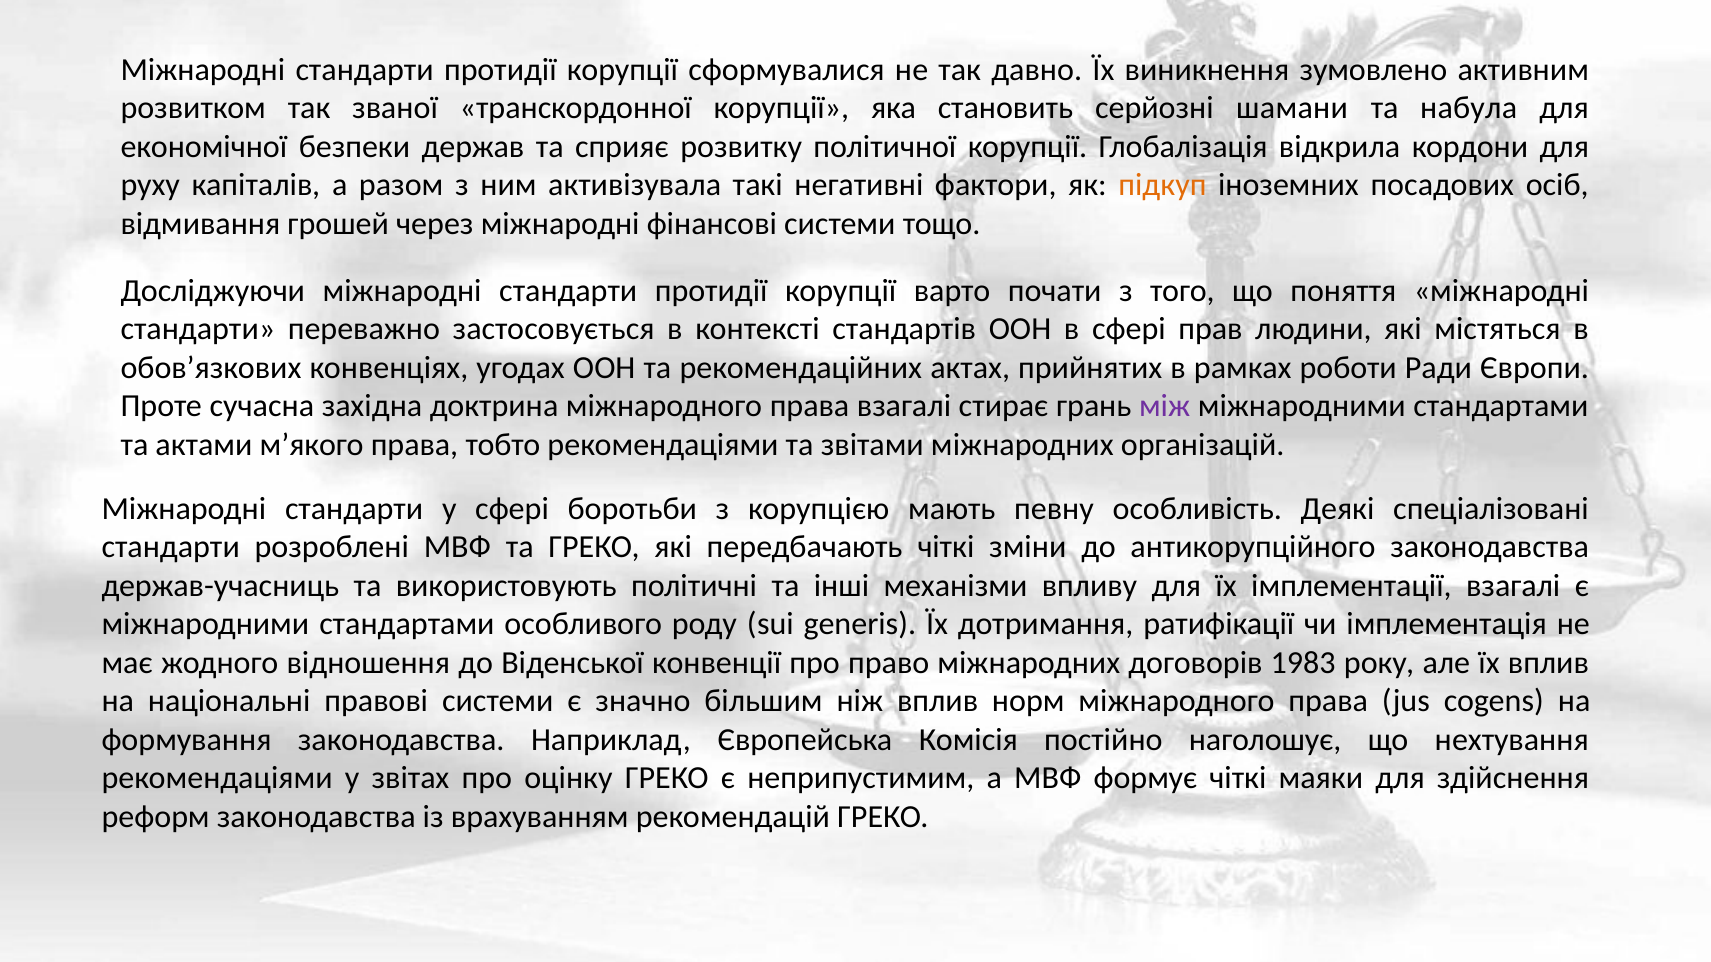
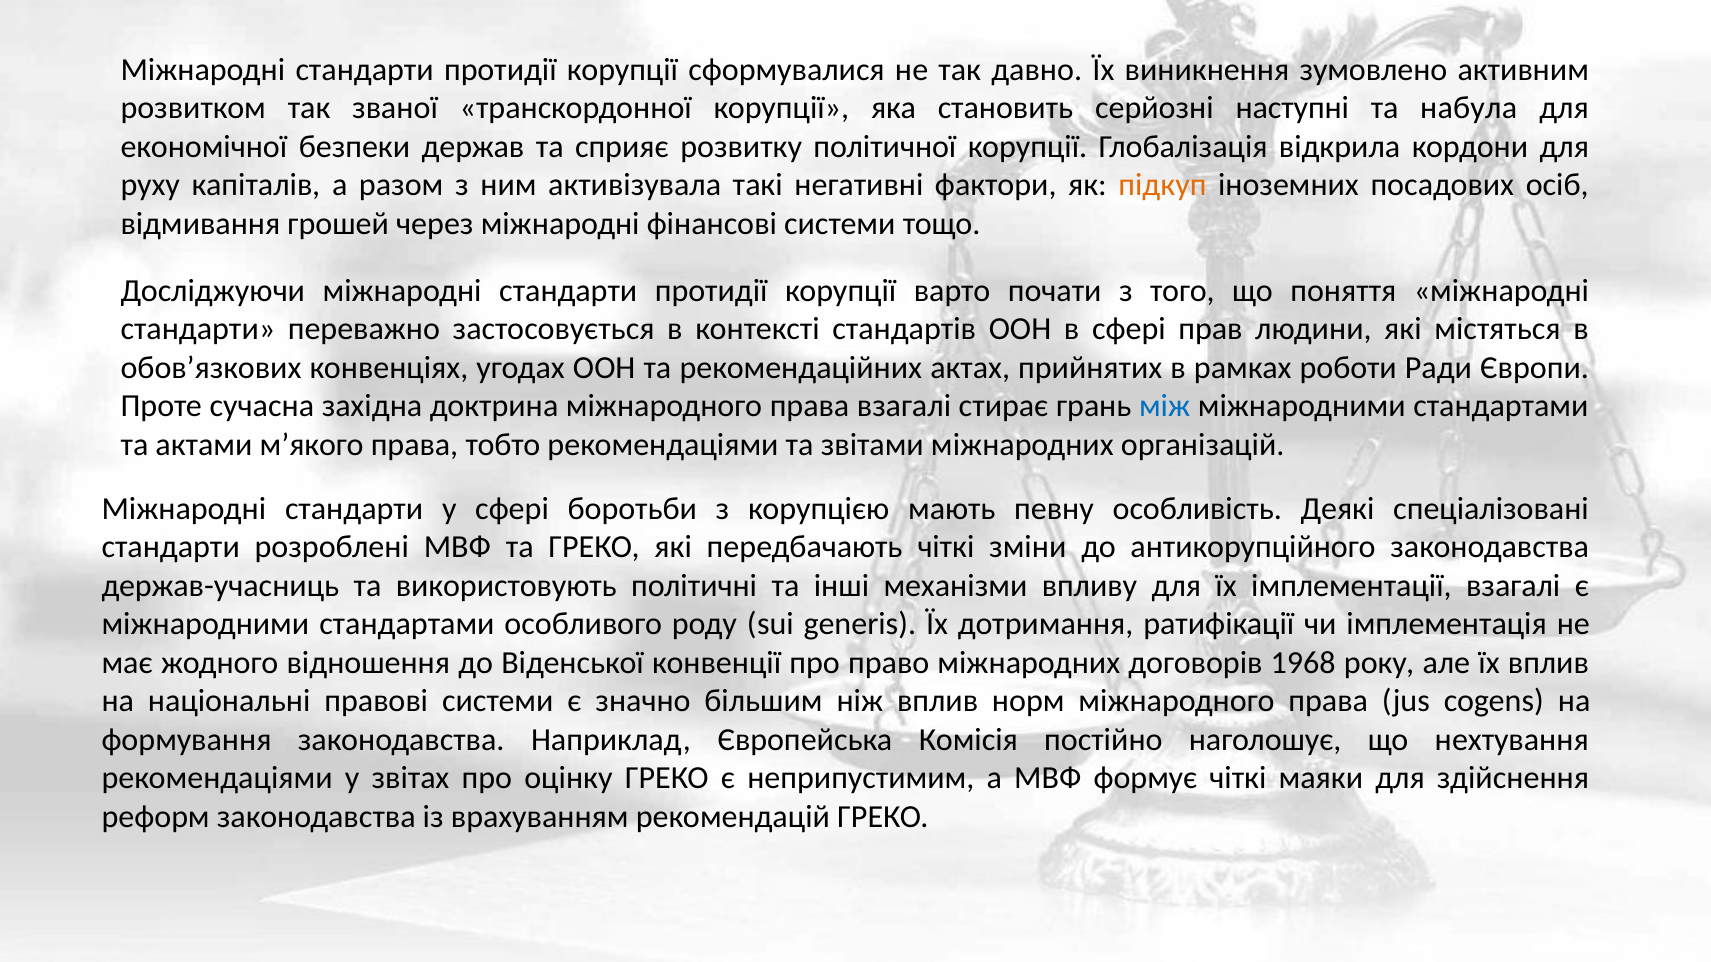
шамани: шамани -> наступні (1292, 108)
між colour: purple -> blue (1165, 406)
1983: 1983 -> 1968 (1303, 663)
